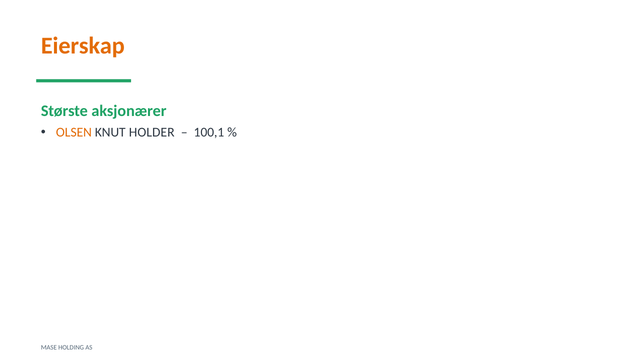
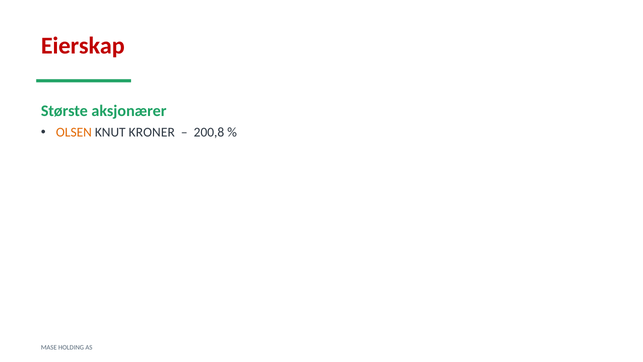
Eierskap colour: orange -> red (83, 46)
HOLDER: HOLDER -> KRONER (152, 132)
100,1: 100,1 -> 200,8 (209, 132)
